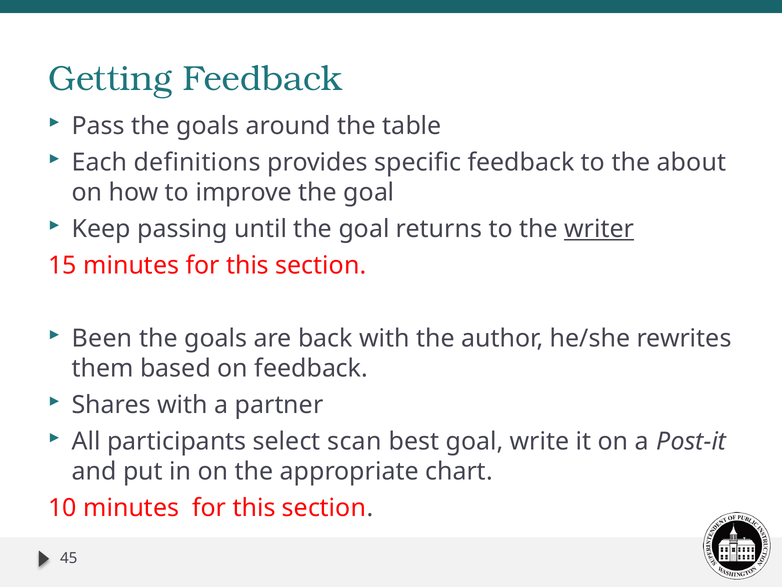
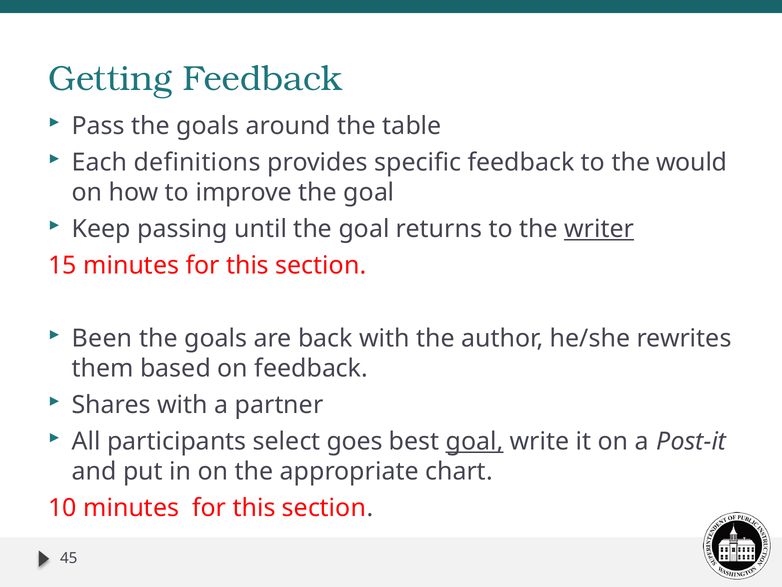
about: about -> would (692, 163)
scan: scan -> goes (355, 441)
goal underline: none -> present (475, 441)
